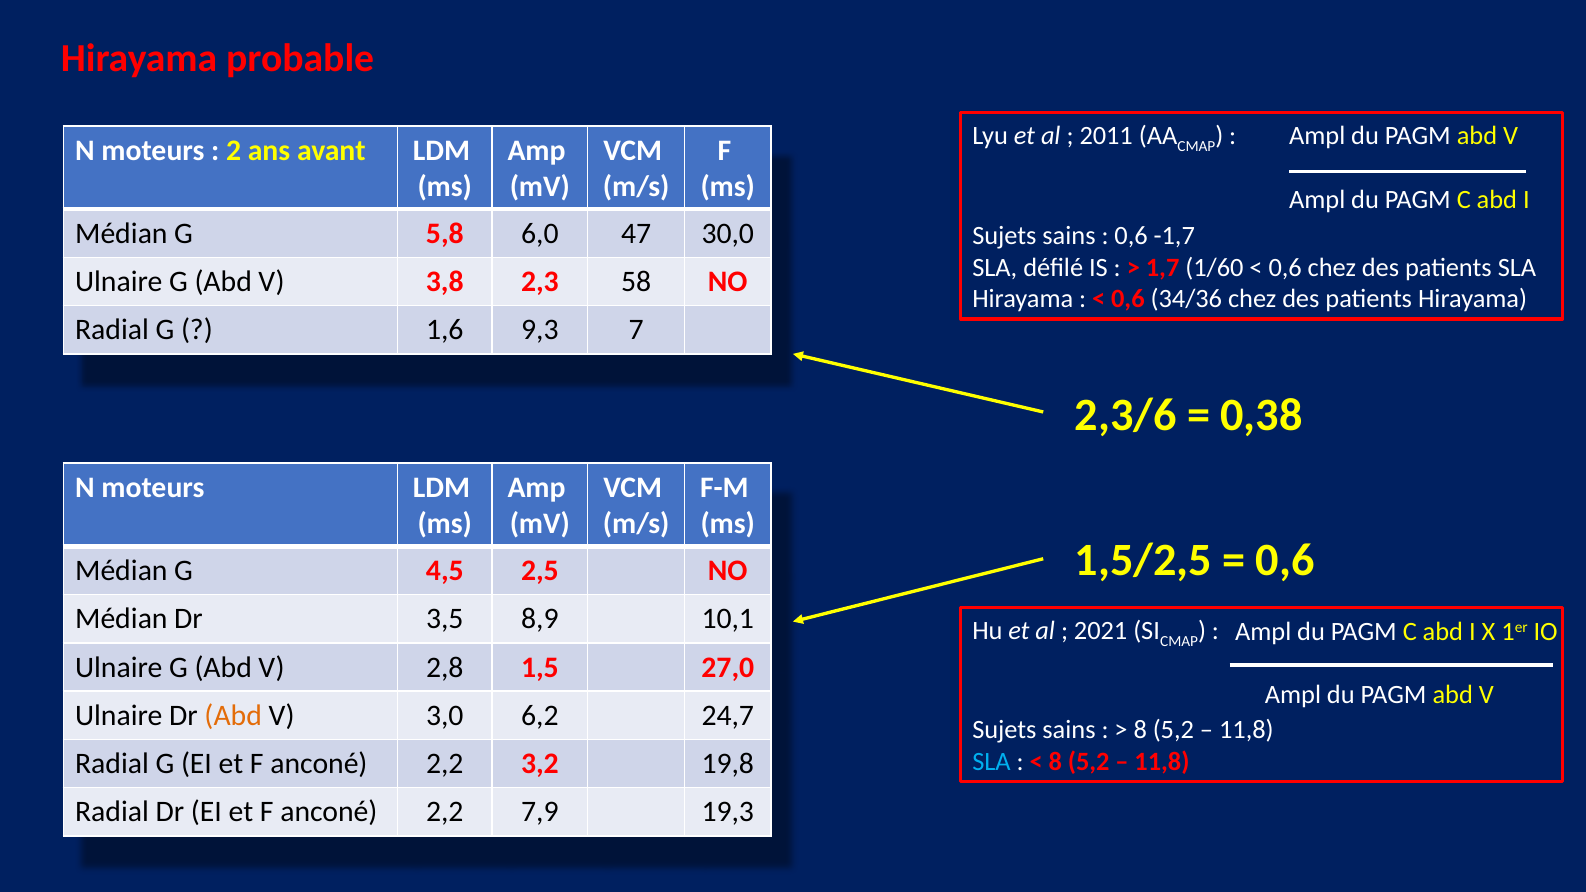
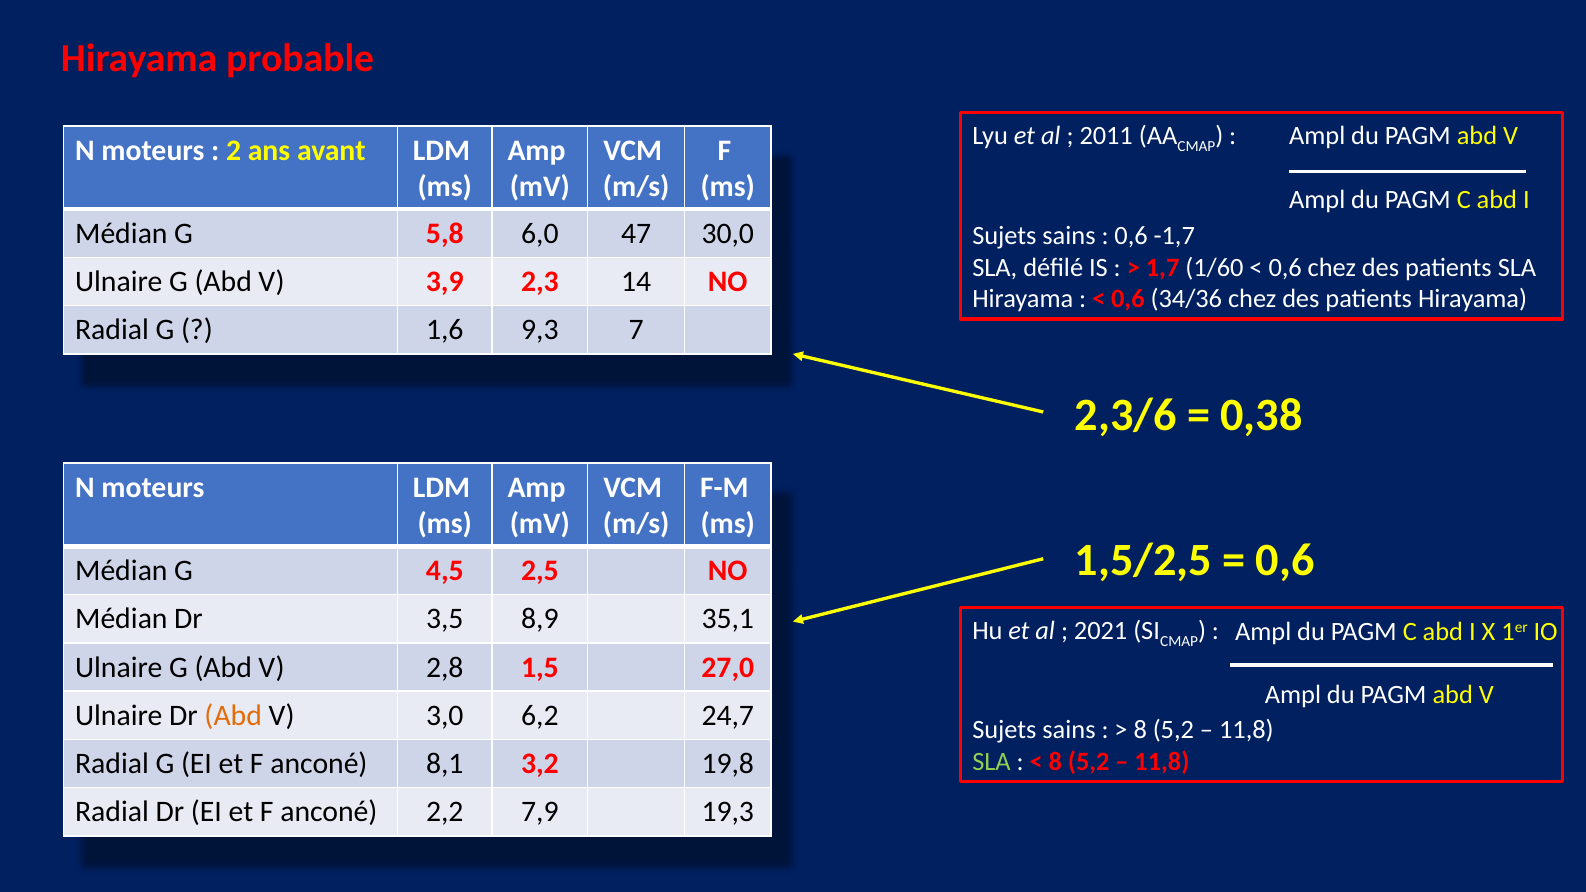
3,8: 3,8 -> 3,9 (445, 282)
58: 58 -> 14 (636, 282)
10,1: 10,1 -> 35,1 (728, 619)
SLA colour: light blue -> light green (992, 762)
2,2: 2,2 -> 8,1 (445, 764)
